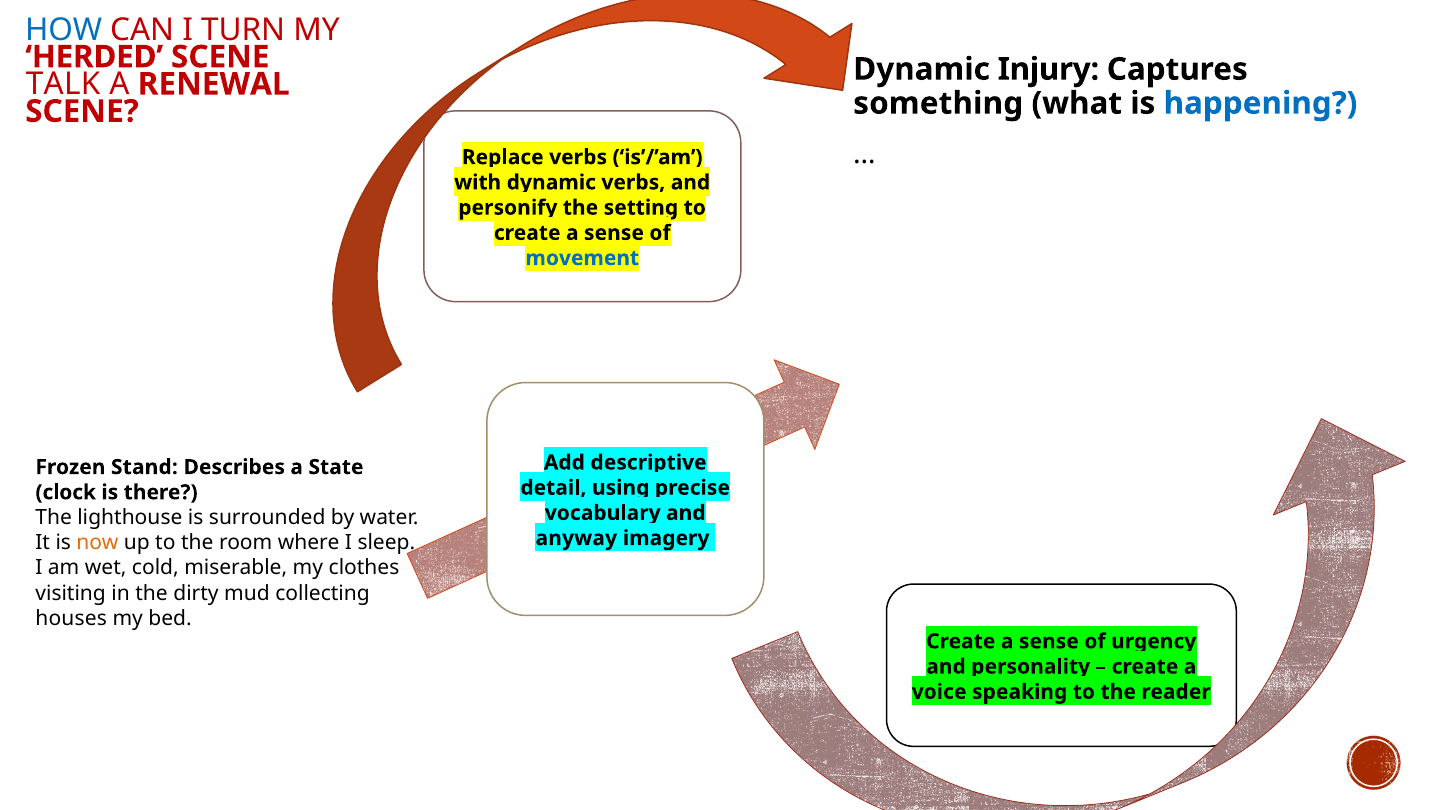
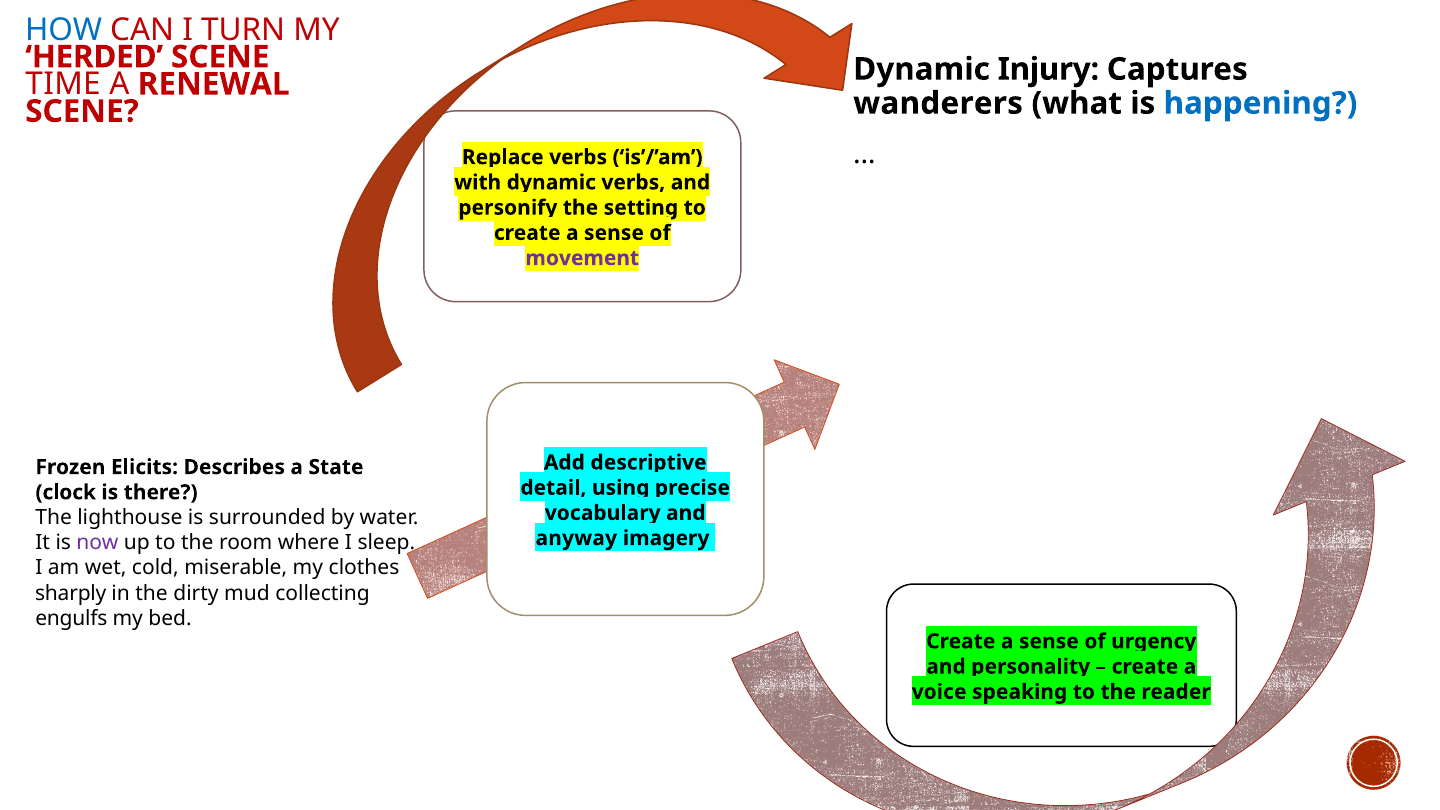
TALK: TALK -> TIME (63, 84)
something: something -> wanderers (938, 103)
movement colour: blue -> purple (582, 258)
Stand: Stand -> Elicits (144, 467)
now colour: orange -> purple (97, 543)
visiting: visiting -> sharply (71, 593)
houses: houses -> engulfs (71, 618)
